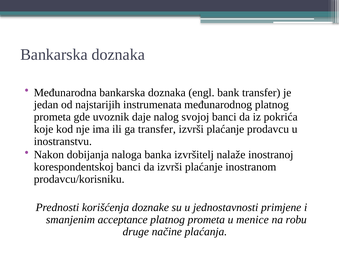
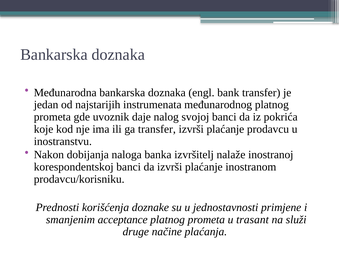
menice: menice -> trasant (252, 220)
robu: robu -> služi (296, 220)
